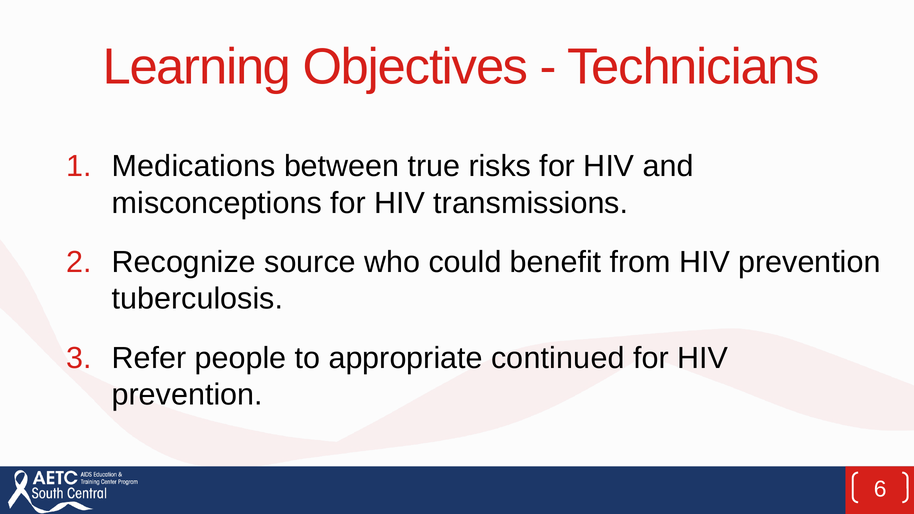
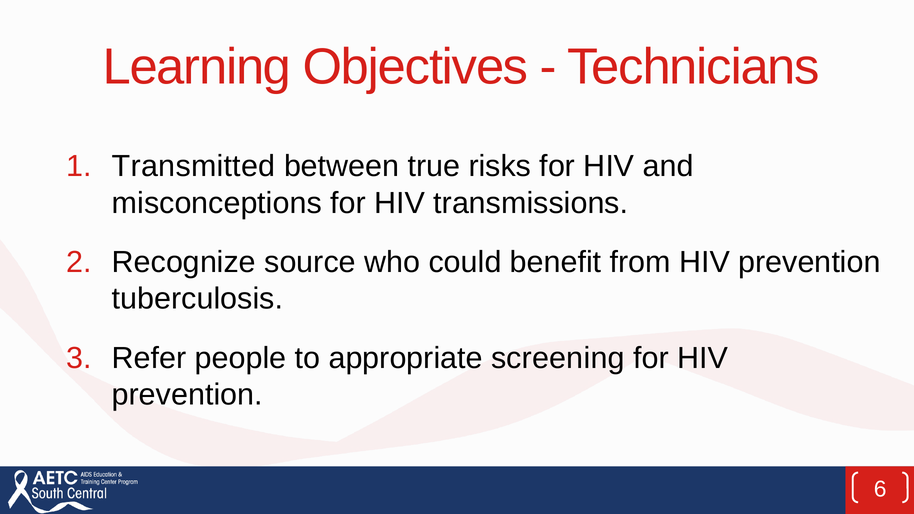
Medications: Medications -> Transmitted (194, 166)
continued: continued -> screening (558, 358)
